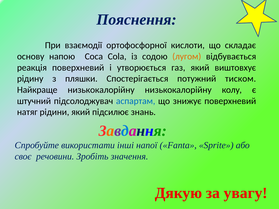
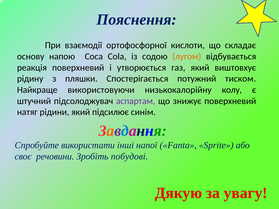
Найкраще низькокалорійну: низькокалорійну -> використовуючи (101, 90)
аспартам colour: blue -> purple (136, 101)
знань: знань -> синім (143, 112)
значення: значення -> побудові (129, 157)
